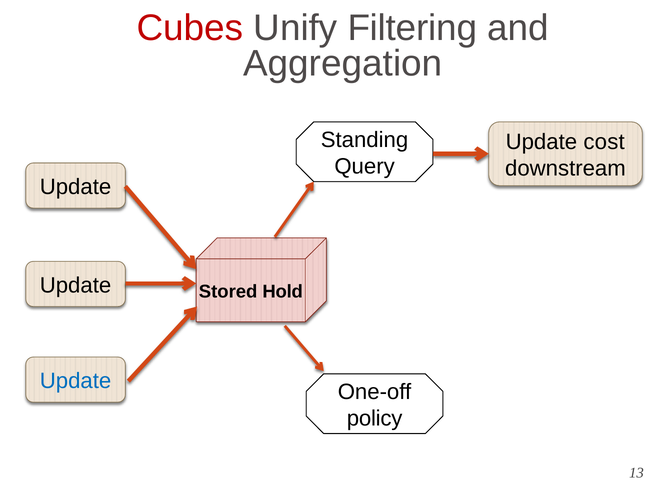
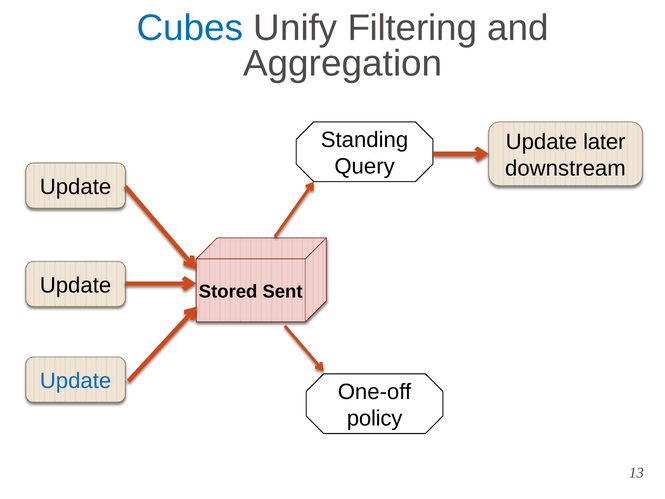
Cubes colour: red -> blue (190, 28)
cost: cost -> later (604, 142)
Hold: Hold -> Sent (283, 291)
